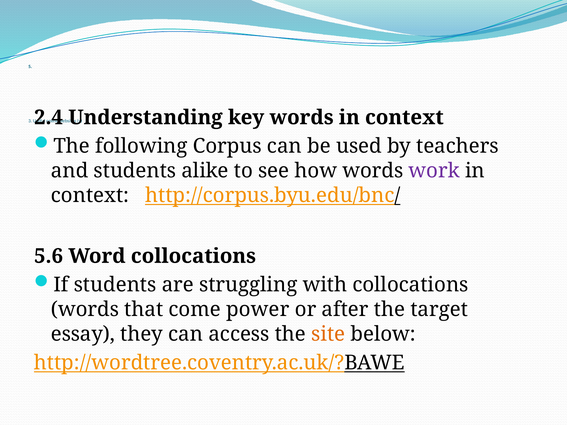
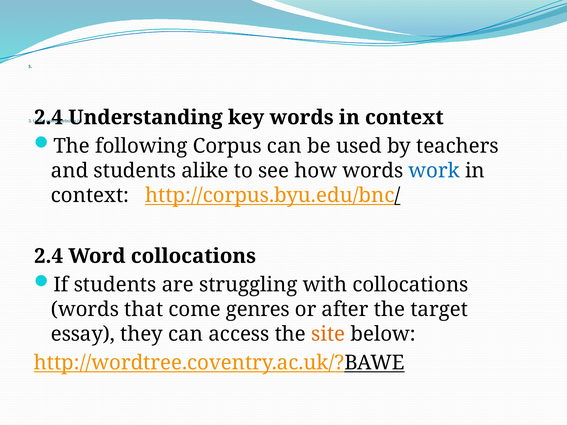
work colour: purple -> blue (434, 171)
5.6: 5.6 -> 2.4 (48, 256)
power: power -> genres (258, 310)
